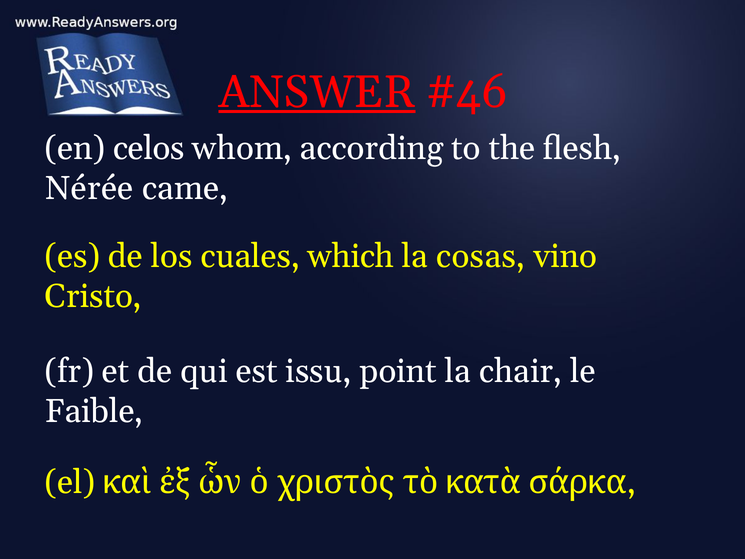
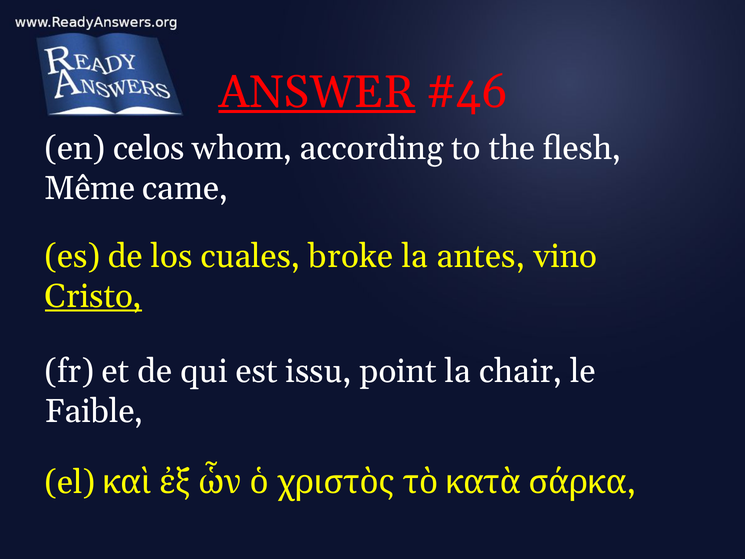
Nérée: Nérée -> Même (90, 188)
which: which -> broke (351, 256)
cosas: cosas -> antes (481, 256)
Cristo underline: none -> present (93, 296)
